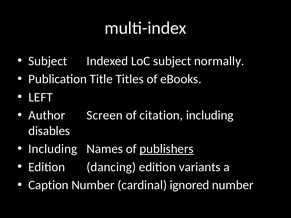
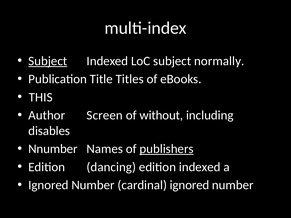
Subject underline: none -> present (48, 61)
LEFT: LEFT -> THIS (41, 97)
citation: citation -> without (161, 115)
Including: Including -> Nnumber (53, 149)
edition variants: variants -> indexed (200, 167)
Caption: Caption -> Ignored (48, 185)
